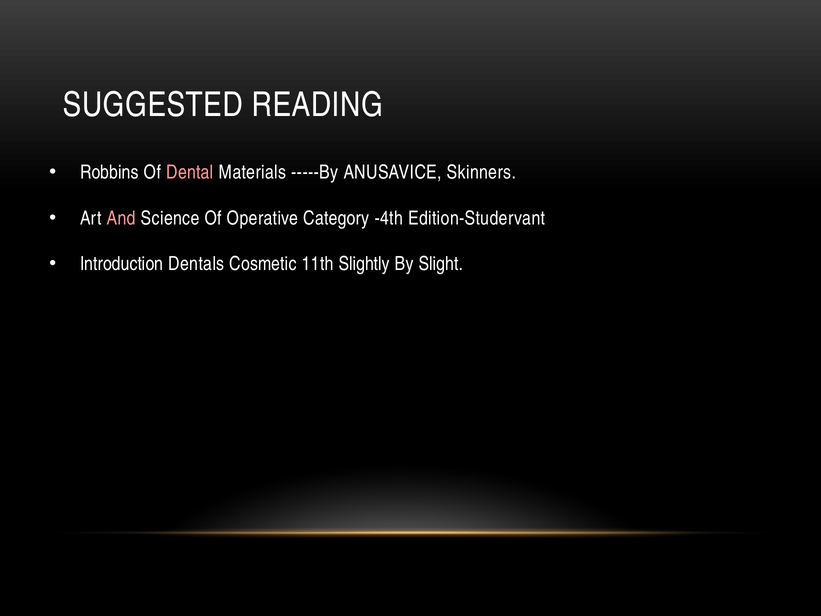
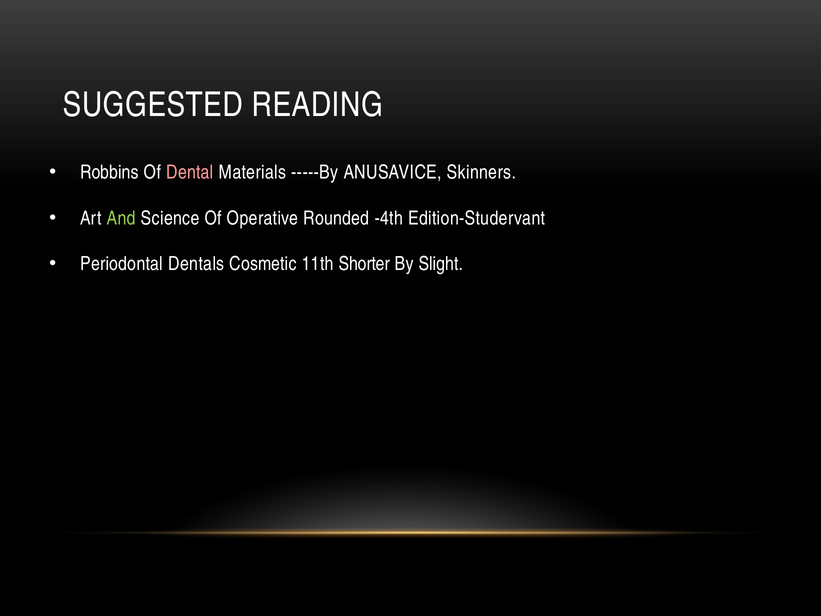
And colour: pink -> light green (121, 218)
Category: Category -> Rounded (336, 218)
Introduction: Introduction -> Periodontal (122, 264)
Slightly: Slightly -> Shorter (364, 264)
